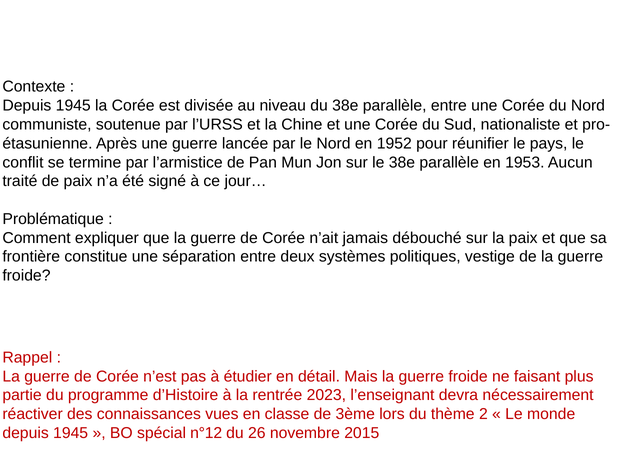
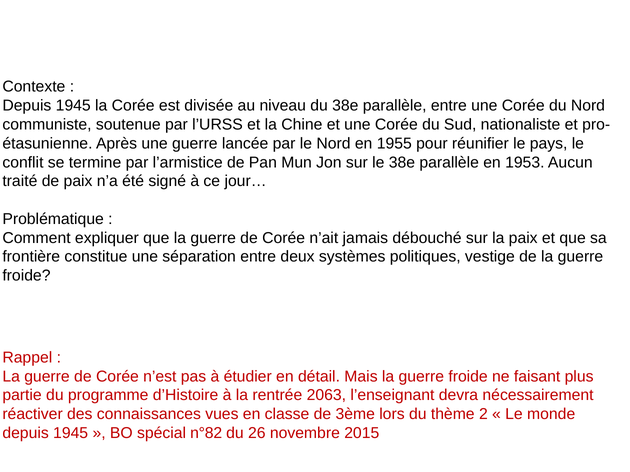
1952: 1952 -> 1955 (394, 144)
2023: 2023 -> 2063 (326, 396)
n°12: n°12 -> n°82 (206, 433)
